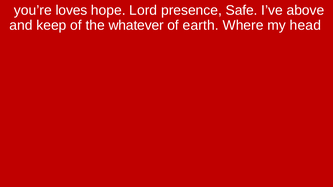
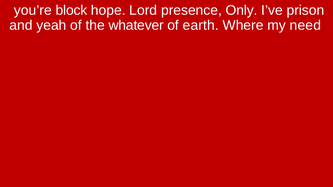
loves: loves -> block (71, 10)
Safe: Safe -> Only (242, 10)
above: above -> prison (305, 10)
keep: keep -> yeah (51, 25)
head: head -> need (305, 25)
